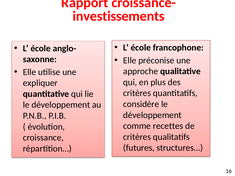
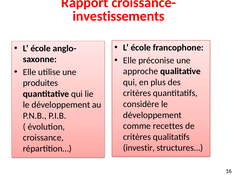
expliquer: expliquer -> produites (40, 83)
futures: futures -> investir (139, 148)
